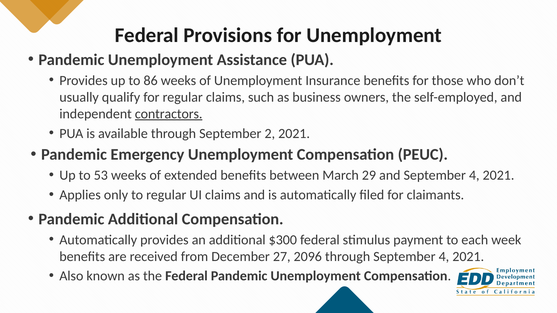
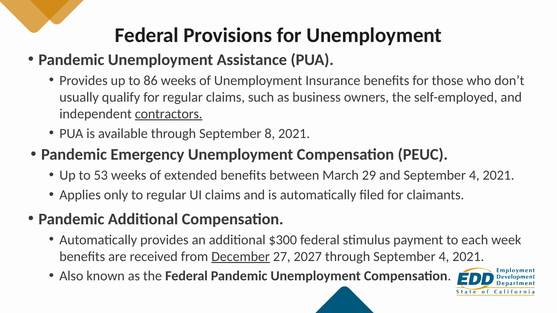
2: 2 -> 8 (270, 134)
December underline: none -> present (241, 257)
2096: 2096 -> 2027 (308, 257)
